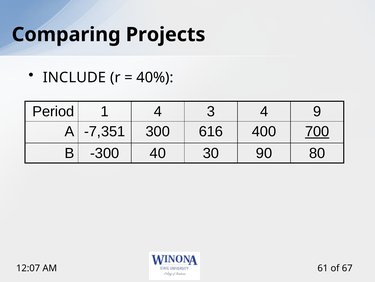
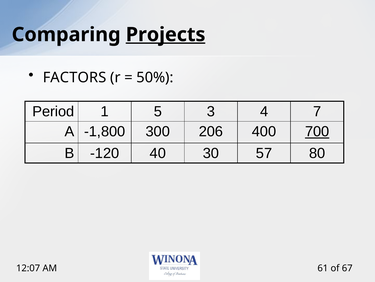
Projects underline: none -> present (166, 35)
INCLUDE: INCLUDE -> FACTORS (75, 77)
40%: 40% -> 50% (155, 77)
1 4: 4 -> 5 (158, 111)
9: 9 -> 7 (317, 111)
-7,351: -7,351 -> -1,800 (105, 131)
616: 616 -> 206 (211, 131)
-300: -300 -> -120 (105, 153)
90: 90 -> 57 (264, 153)
